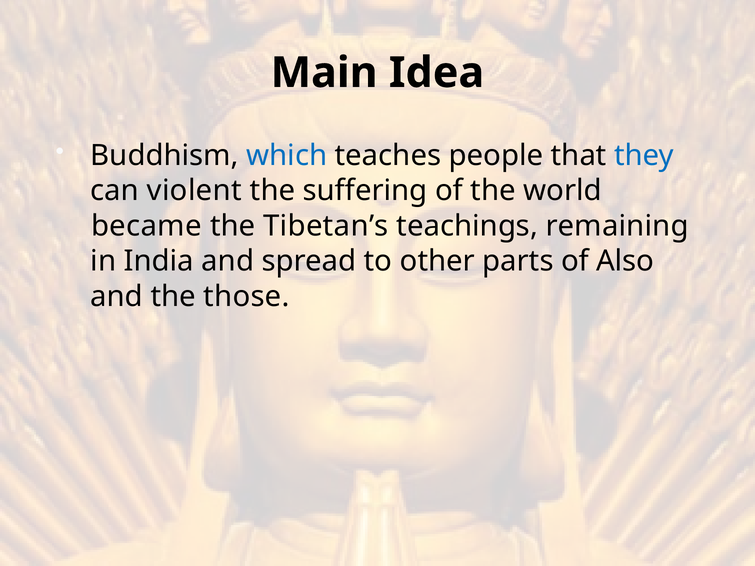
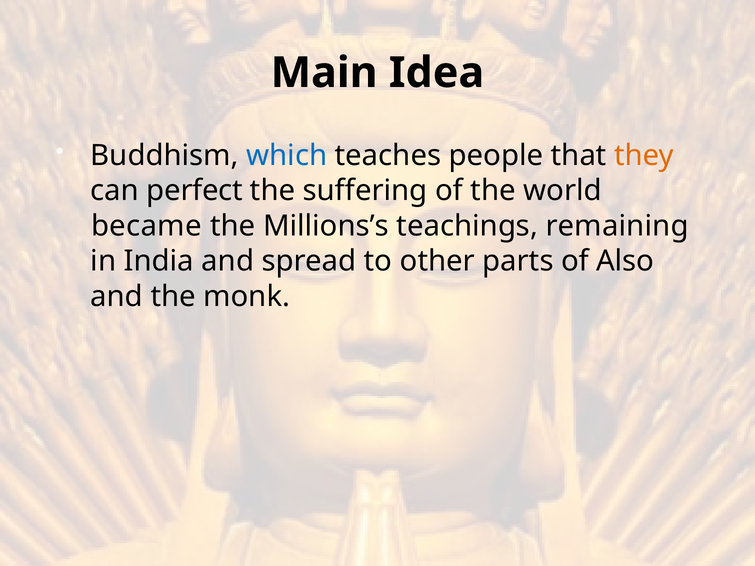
they colour: blue -> orange (644, 156)
violent: violent -> perfect (195, 191)
Tibetan’s: Tibetan’s -> Millions’s (326, 226)
those: those -> monk (247, 297)
